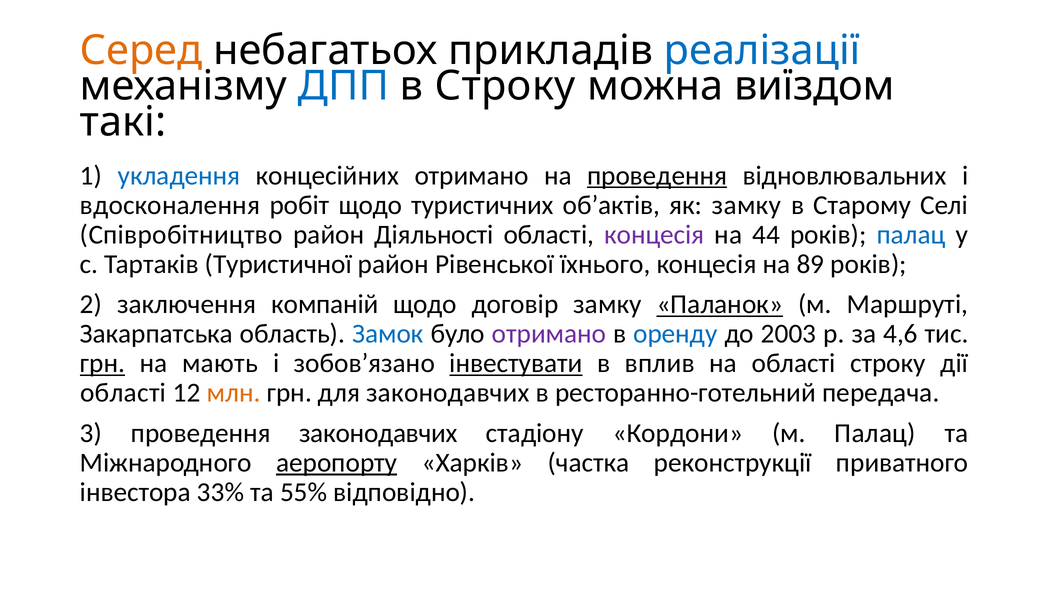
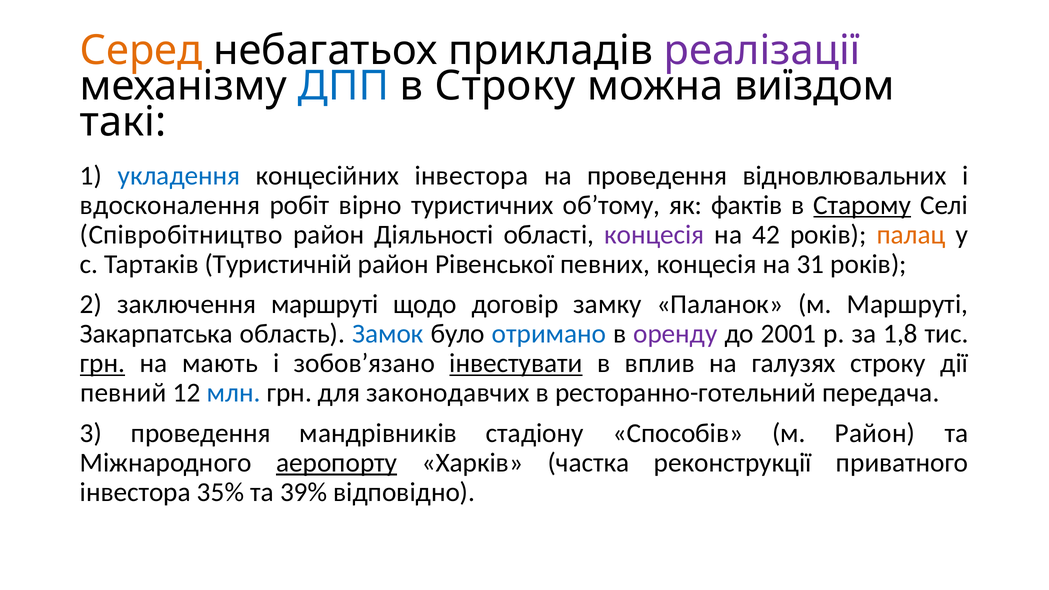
реалізації colour: blue -> purple (762, 50)
концесійних отримано: отримано -> інвестора (471, 176)
проведення underline: present -> none (657, 176)
робіт щодо: щодо -> вірно (370, 205)
об’актів: об’актів -> об’тому (612, 205)
як замку: замку -> фактів (747, 205)
Старому underline: none -> present (862, 205)
44: 44 -> 42 (766, 235)
палац colour: blue -> orange (911, 235)
Туристичної: Туристичної -> Туристичній (278, 264)
їхнього: їхнього -> певних (605, 264)
89: 89 -> 31 (810, 264)
заключення компаній: компаній -> маршруті (325, 304)
Паланок underline: present -> none (720, 304)
отримано colour: purple -> blue (549, 334)
оренду colour: blue -> purple (675, 334)
2003: 2003 -> 2001 (789, 334)
4,6: 4,6 -> 1,8 (900, 334)
на області: області -> галузях (794, 363)
області: області -> певний (123, 393)
млн colour: orange -> blue (234, 393)
проведення законодавчих: законодавчих -> мандрівників (378, 433)
Кордони: Кордони -> Способів (678, 433)
м Палац: Палац -> Район (875, 433)
33%: 33% -> 35% (221, 492)
55%: 55% -> 39% (304, 492)
